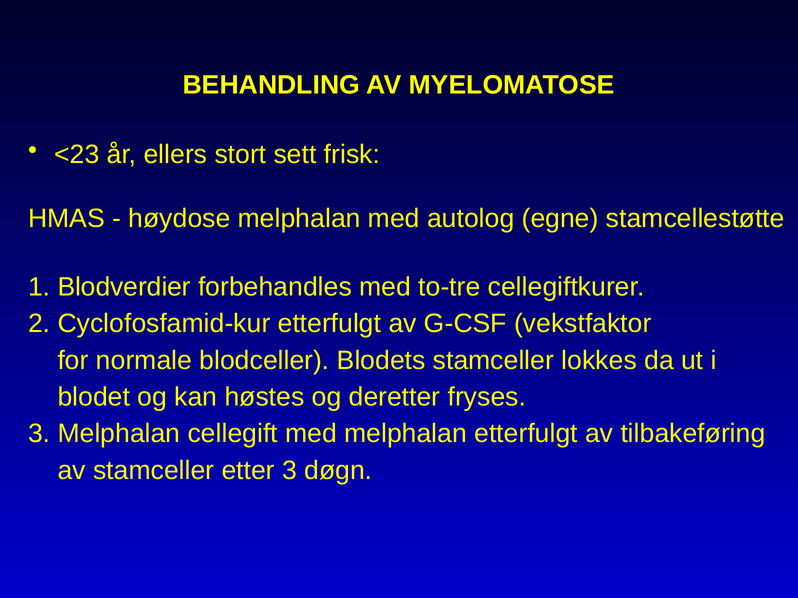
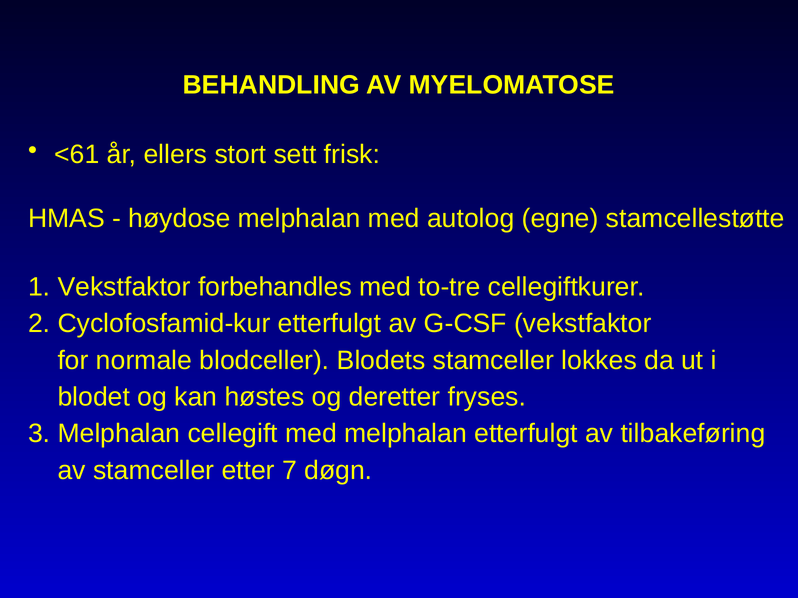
<23: <23 -> <61 (77, 155)
1 Blodverdier: Blodverdier -> Vekstfaktor (124, 287)
etter 3: 3 -> 7 (290, 471)
